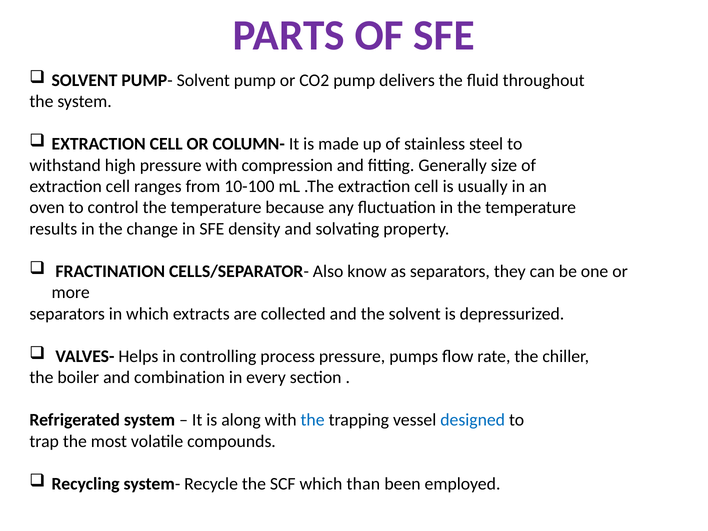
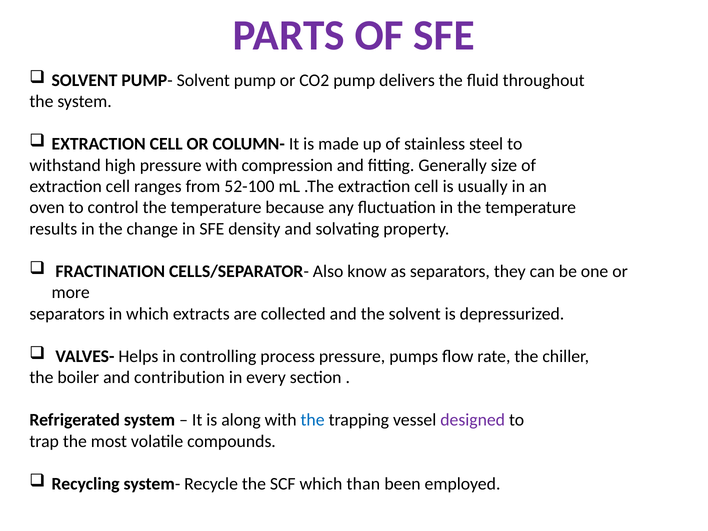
10-100: 10-100 -> 52-100 (249, 186)
combination: combination -> contribution (179, 378)
designed colour: blue -> purple (473, 420)
